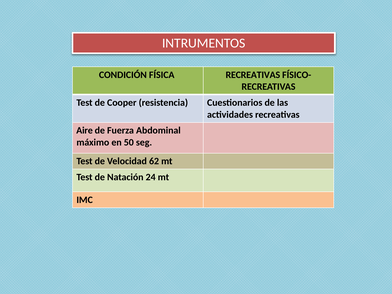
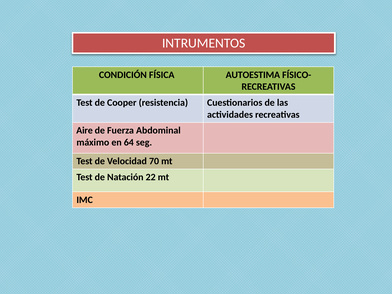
FÍSICA RECREATIVAS: RECREATIVAS -> AUTOESTIMA (253, 75)
50: 50 -> 64 (129, 142)
62: 62 -> 70 (154, 161)
24: 24 -> 22 (151, 177)
